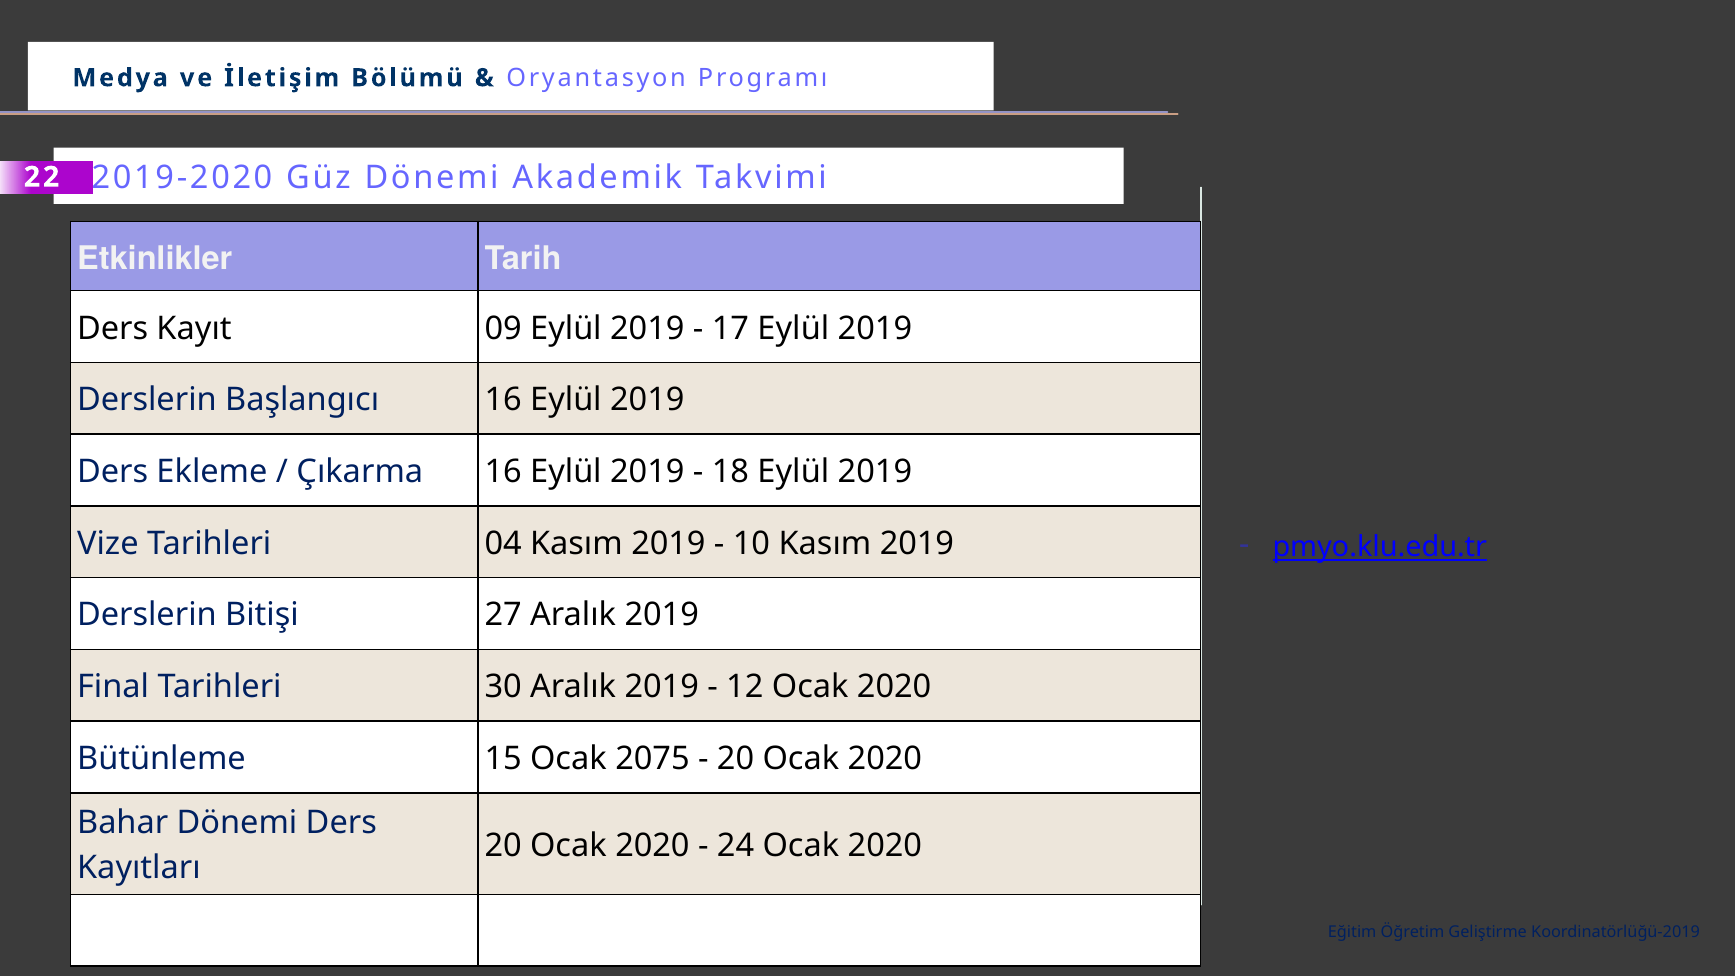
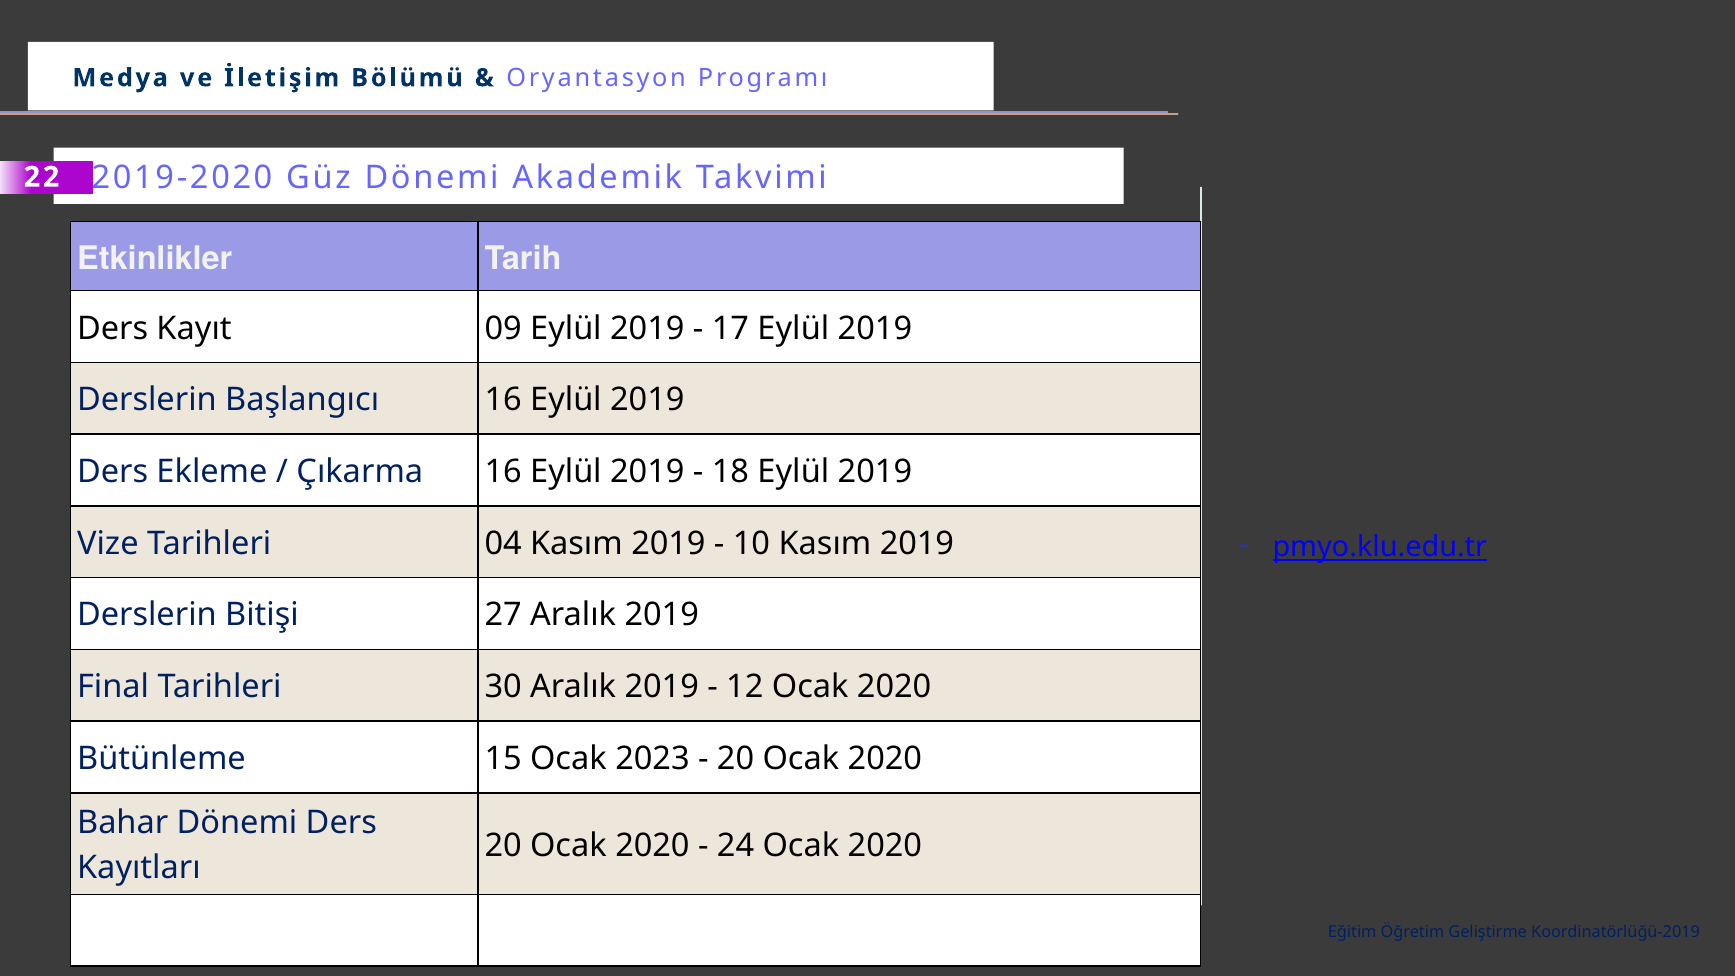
2075: 2075 -> 2023 (652, 759)
